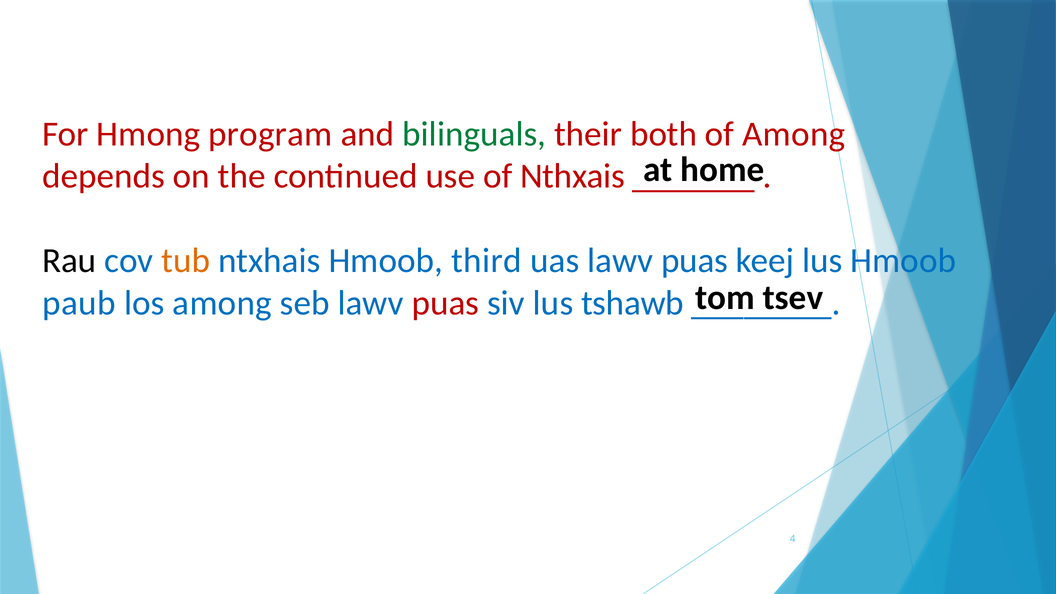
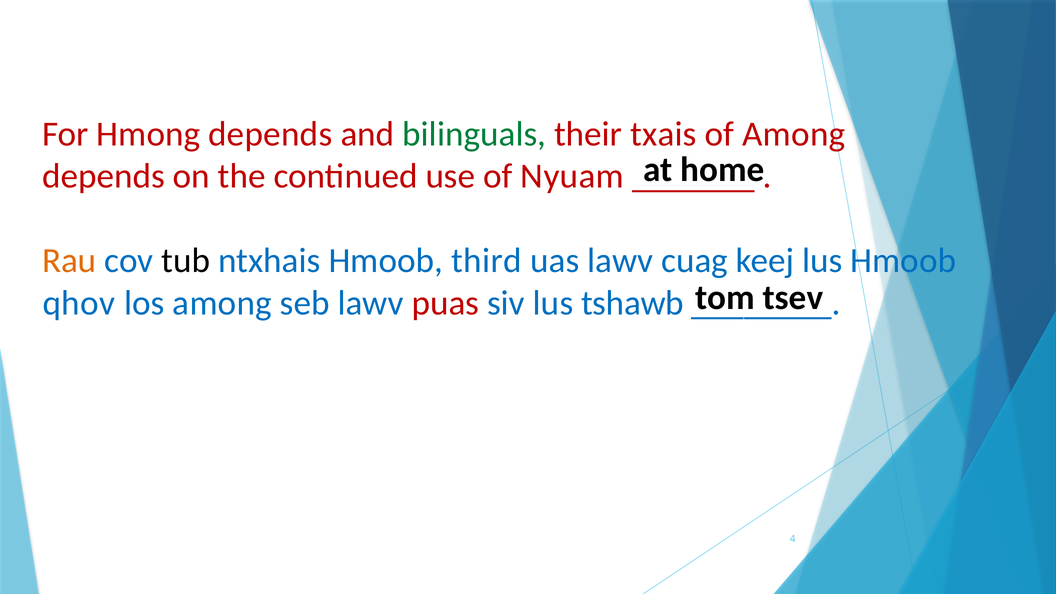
Hmong program: program -> depends (270, 134)
both: both -> txais (663, 134)
Nthxais: Nthxais -> Nyuam (572, 176)
Rau colour: black -> orange (69, 261)
tub colour: orange -> black (186, 261)
uas lawv puas: puas -> cuag (695, 261)
paub: paub -> qhov (79, 303)
